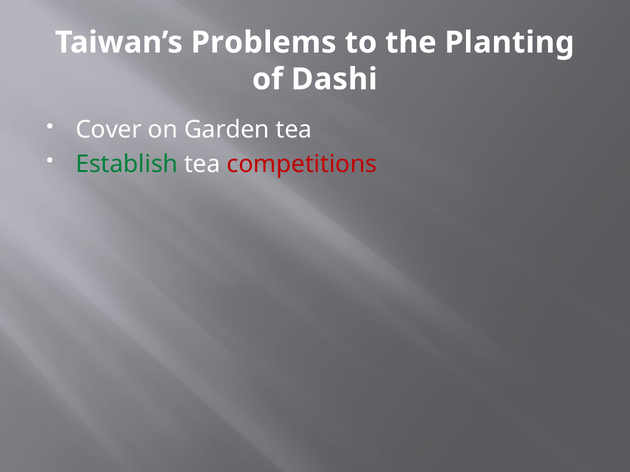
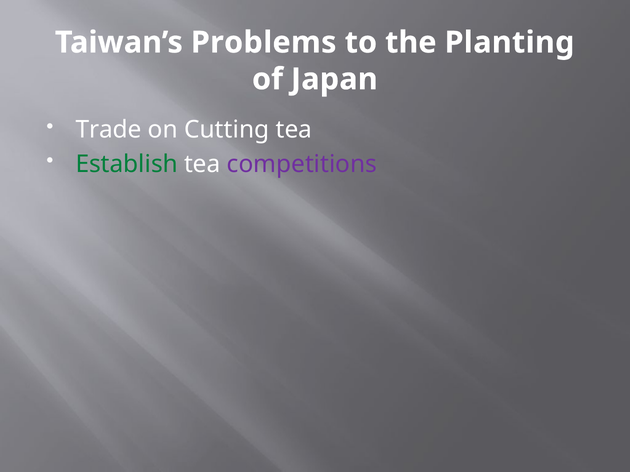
Dashi: Dashi -> Japan (334, 79)
Cover: Cover -> Trade (109, 130)
Garden: Garden -> Cutting (227, 130)
competitions colour: red -> purple (302, 164)
